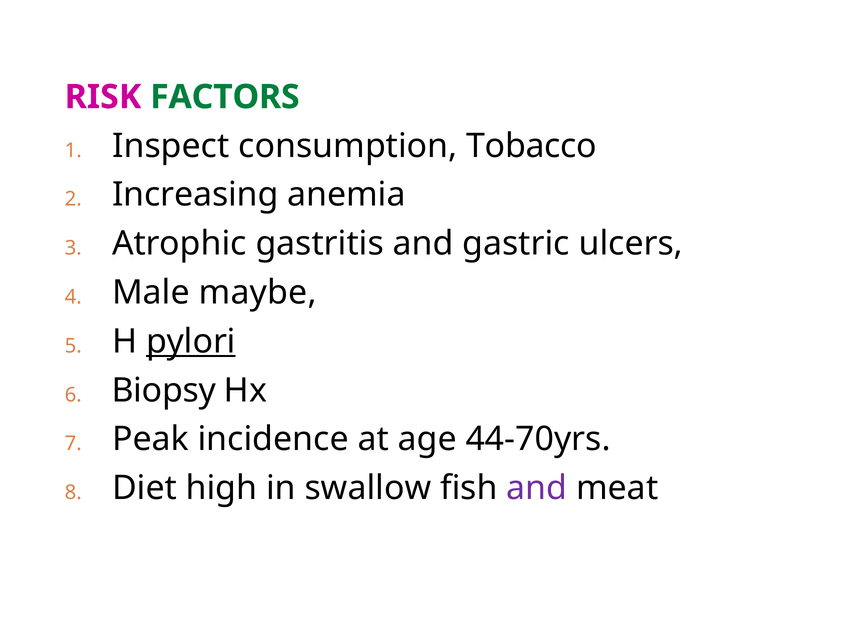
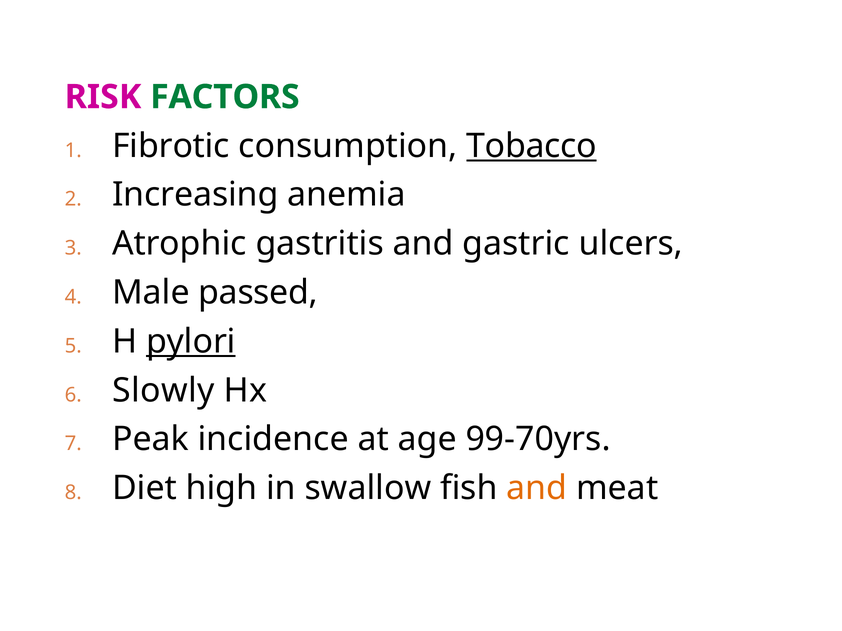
Inspect: Inspect -> Fibrotic (171, 146)
Tobacco underline: none -> present (532, 146)
maybe: maybe -> passed (258, 293)
Biopsy: Biopsy -> Slowly (163, 391)
44-70yrs: 44-70yrs -> 99-70yrs (538, 440)
and colour: purple -> orange (537, 489)
